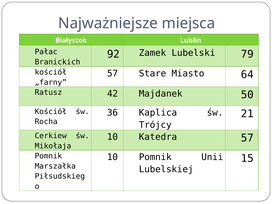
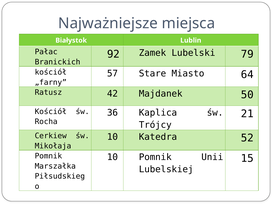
Katedra 57: 57 -> 52 (247, 138)
